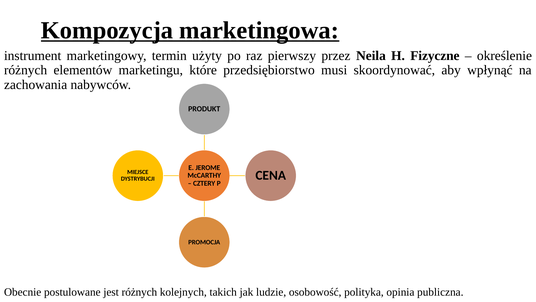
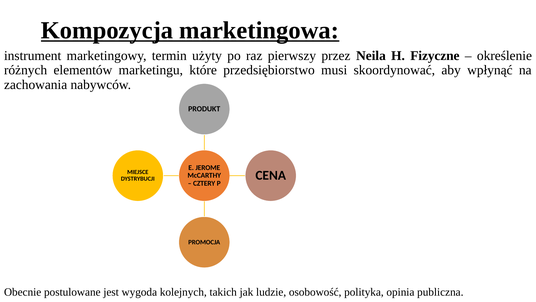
jest różnych: różnych -> wygoda (139, 292)
